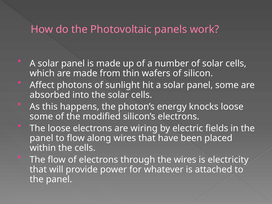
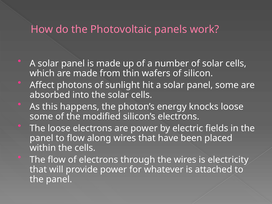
are wiring: wiring -> power (144, 128)
